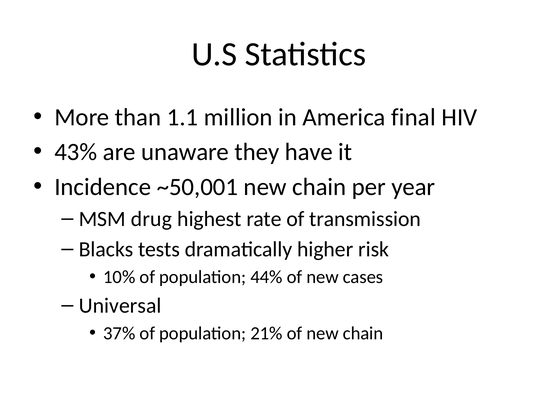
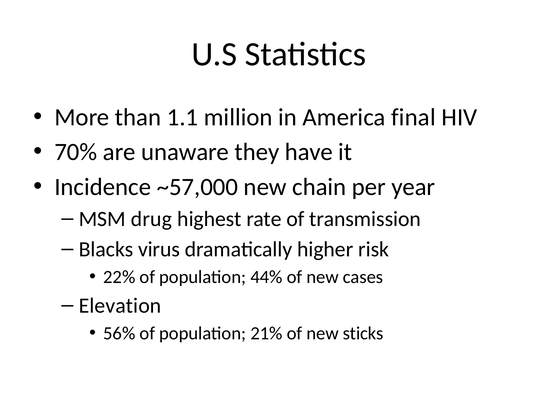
43%: 43% -> 70% (76, 152)
~50,001: ~50,001 -> ~57,000 (197, 187)
tests: tests -> virus (159, 249)
10%: 10% -> 22% (119, 277)
Universal: Universal -> Elevation (120, 305)
37%: 37% -> 56% (119, 333)
of new chain: chain -> sticks (363, 333)
